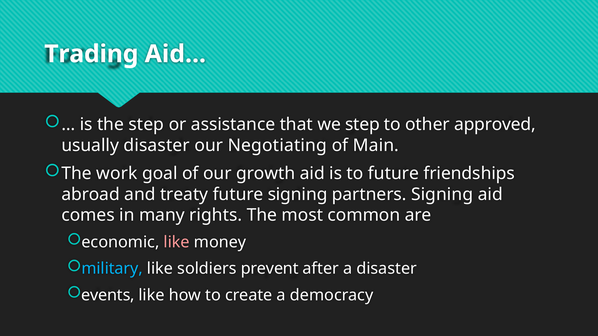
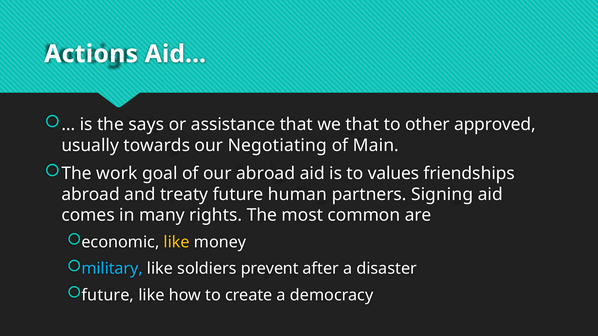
Trading: Trading -> Actions (91, 54)
the step: step -> says (146, 125)
we step: step -> that (362, 125)
usually disaster: disaster -> towards (157, 145)
our growth: growth -> abroad (266, 174)
to future: future -> values (393, 174)
future signing: signing -> human (297, 195)
like colour: pink -> yellow (177, 242)
events: events -> future (108, 295)
